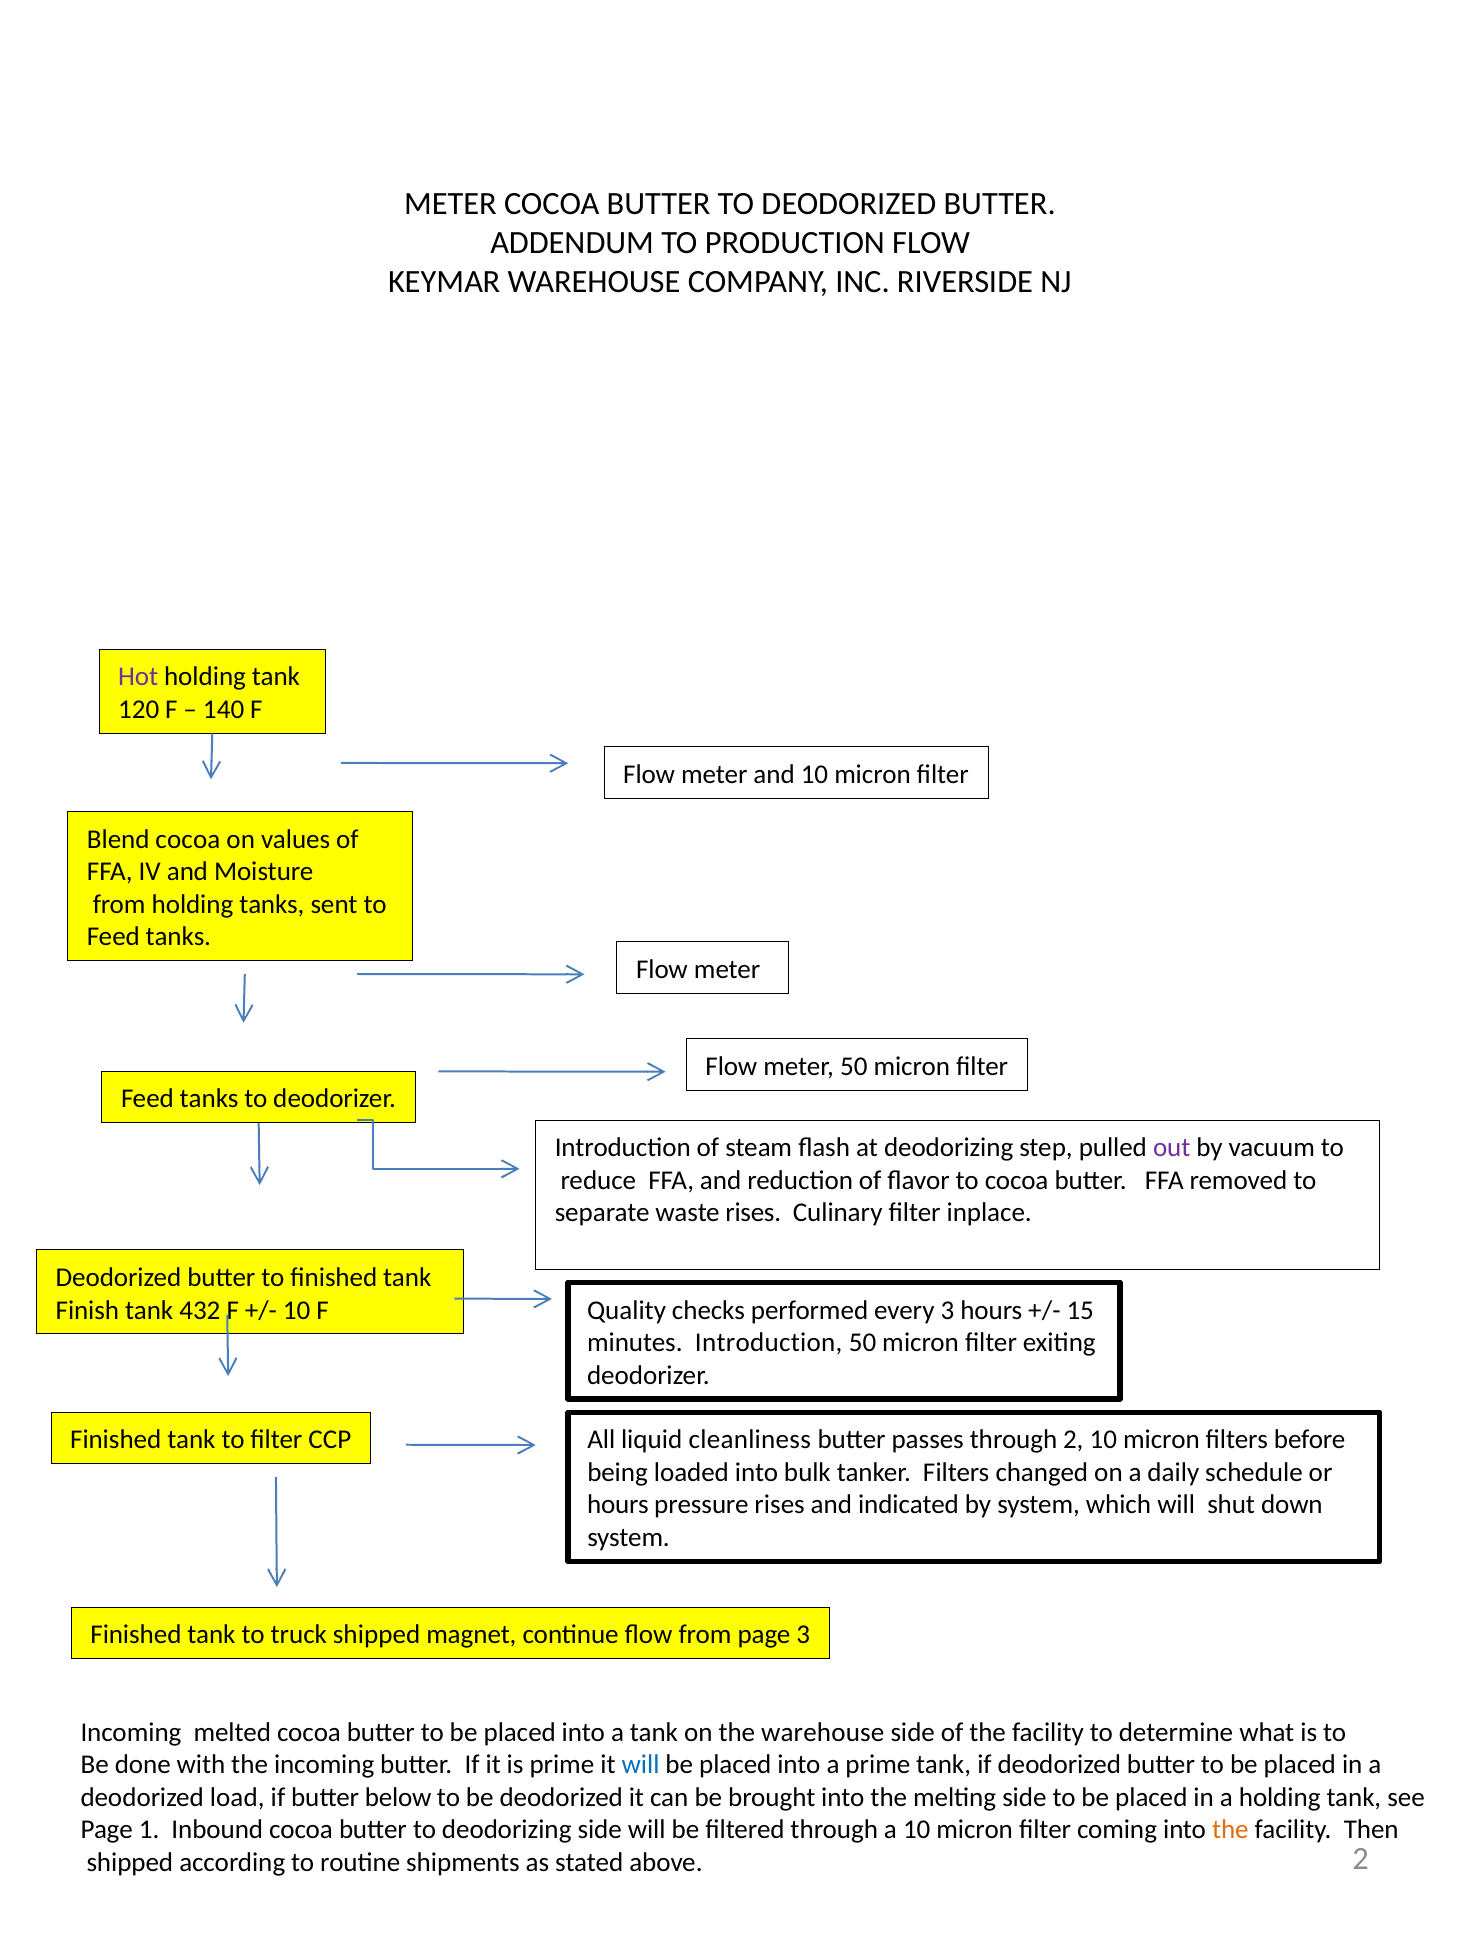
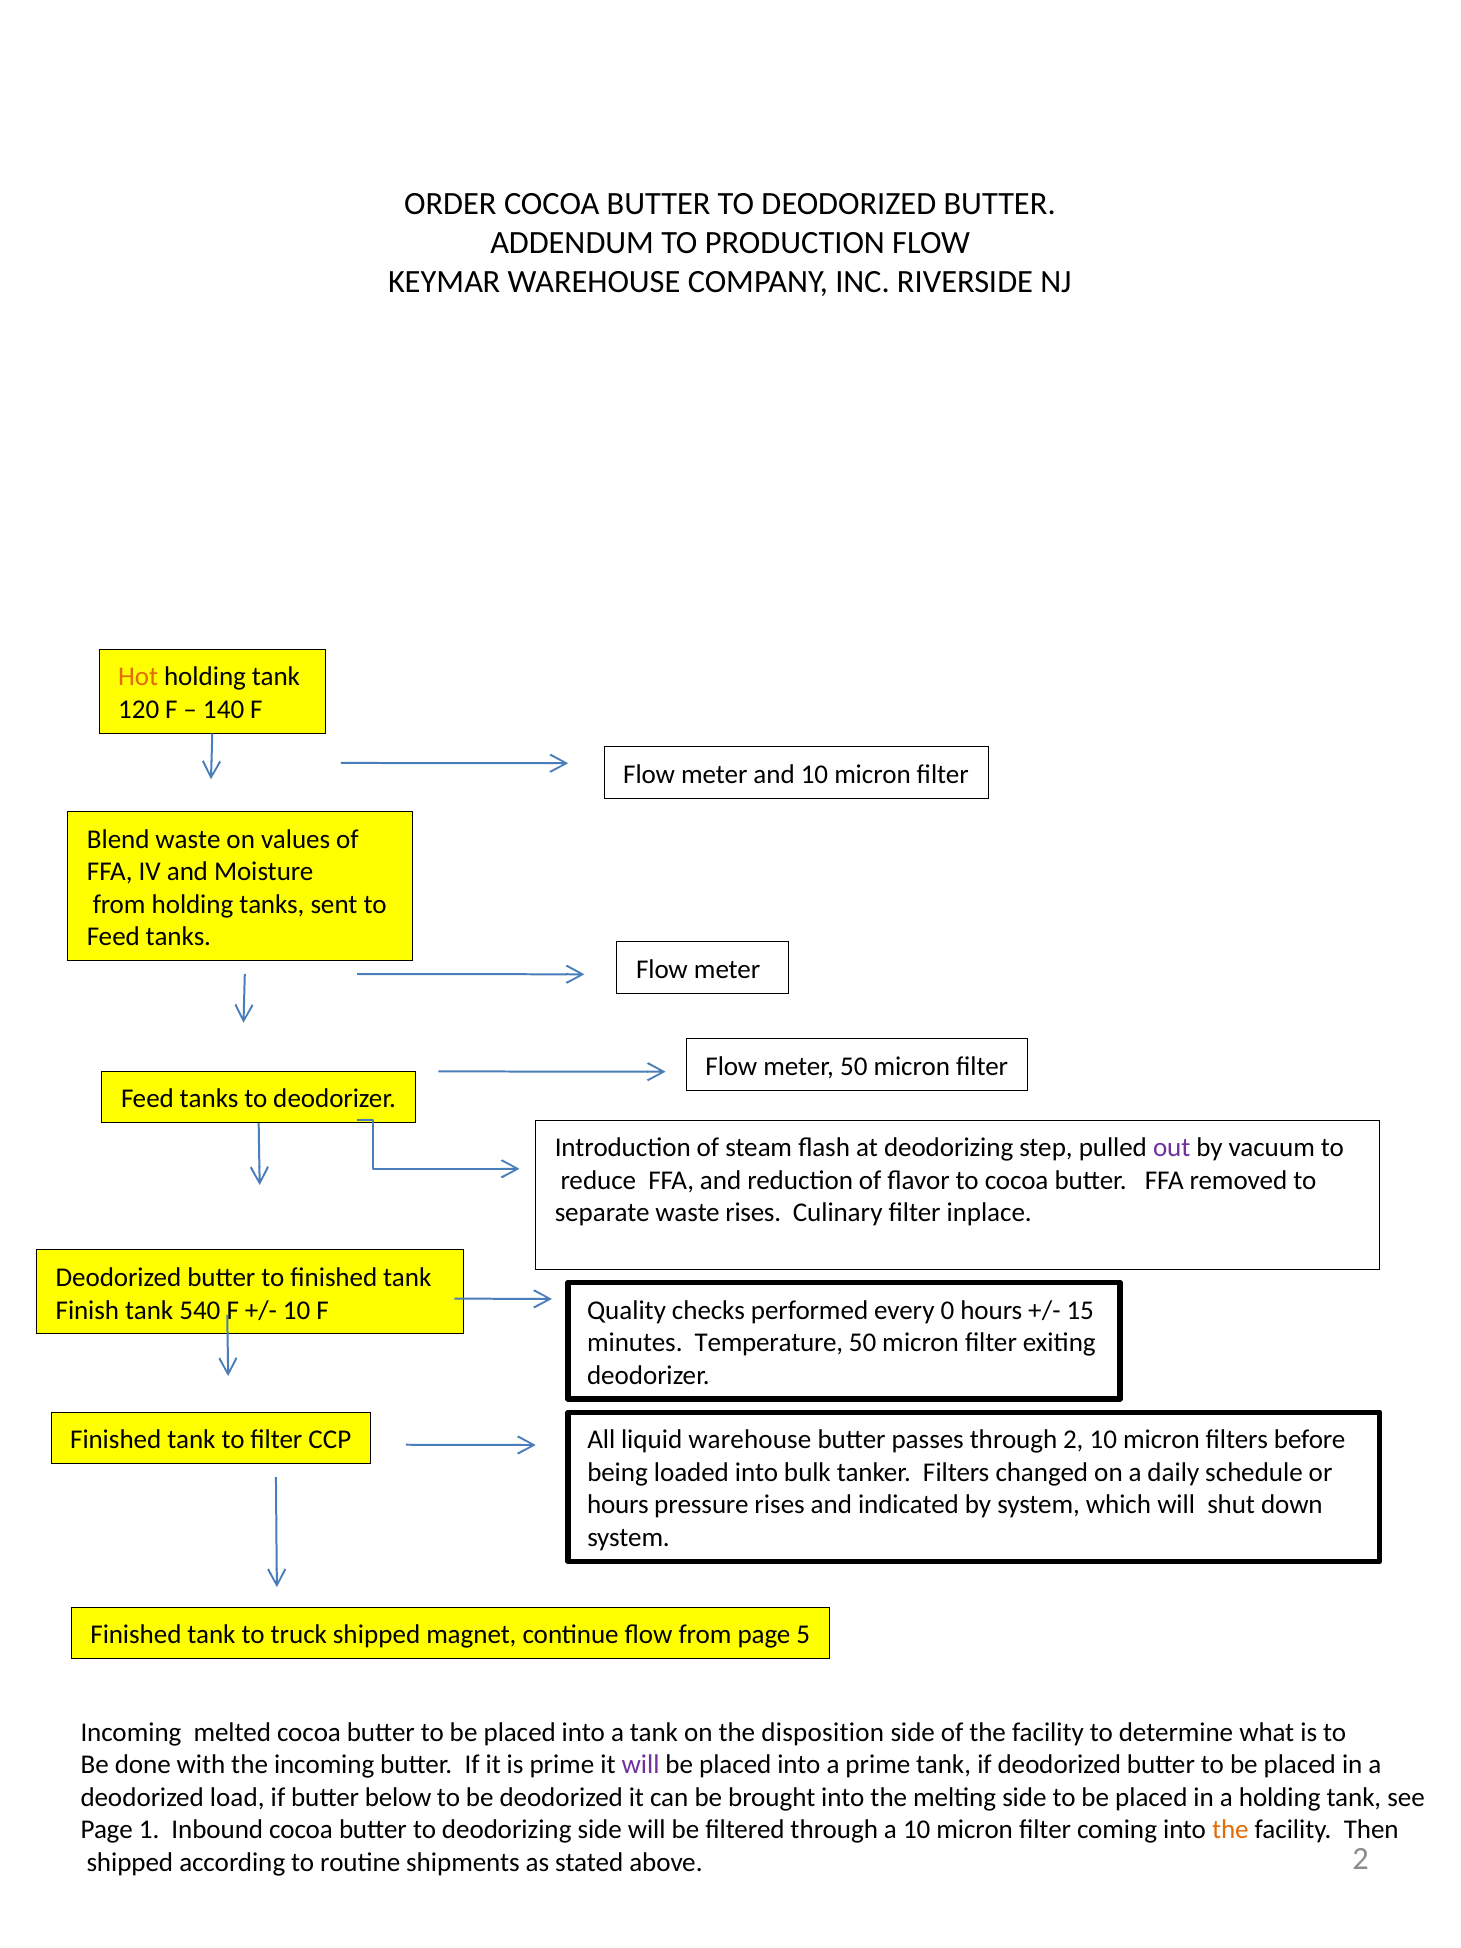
METER: METER -> ORDER (450, 204)
Hot colour: purple -> orange (138, 677)
Blend cocoa: cocoa -> waste (188, 839)
432: 432 -> 540 (200, 1310)
every 3: 3 -> 0 (947, 1310)
minutes Introduction: Introduction -> Temperature (769, 1343)
liquid cleanliness: cleanliness -> warehouse (750, 1440)
page 3: 3 -> 5 (803, 1635)
the warehouse: warehouse -> disposition (823, 1732)
will colour: blue -> purple (641, 1765)
